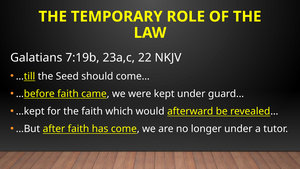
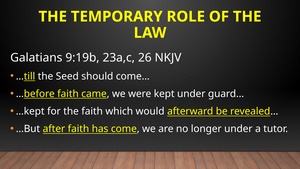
7:19b: 7:19b -> 9:19b (82, 58)
22: 22 -> 26 (145, 58)
